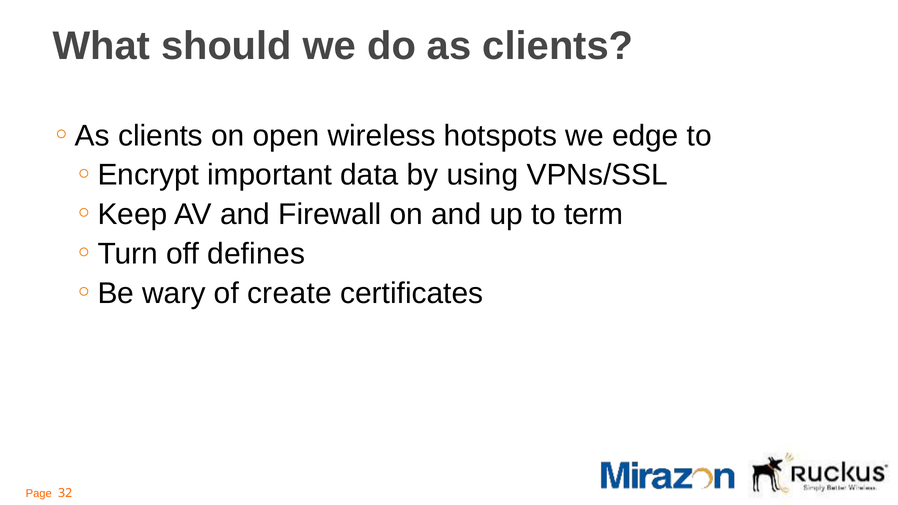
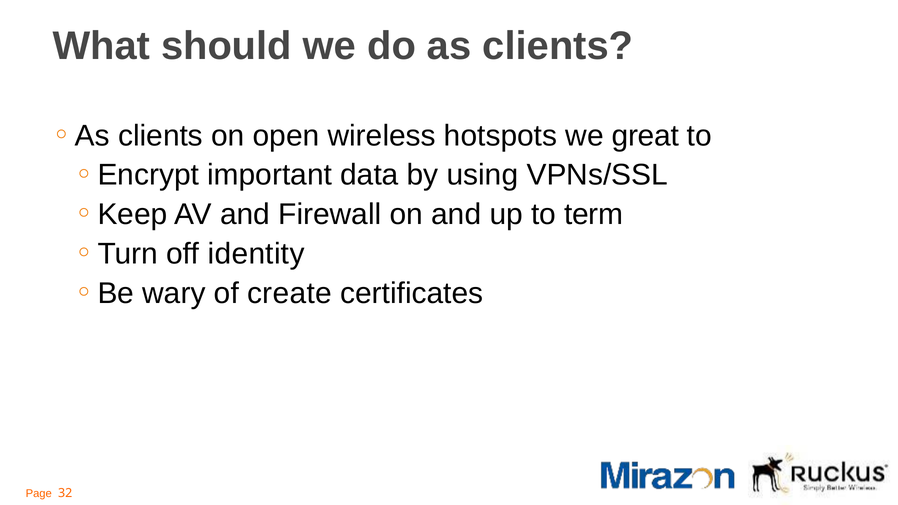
edge: edge -> great (645, 136)
defines: defines -> identity (256, 254)
